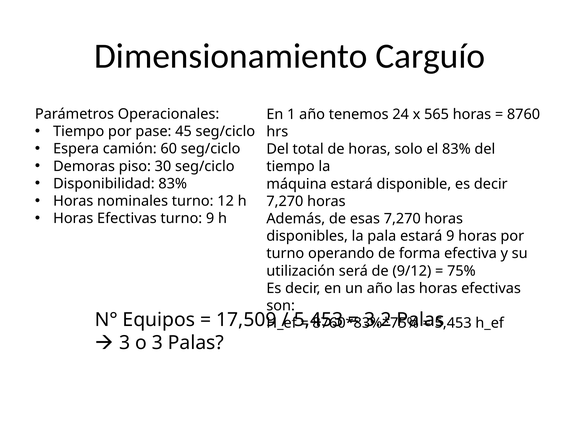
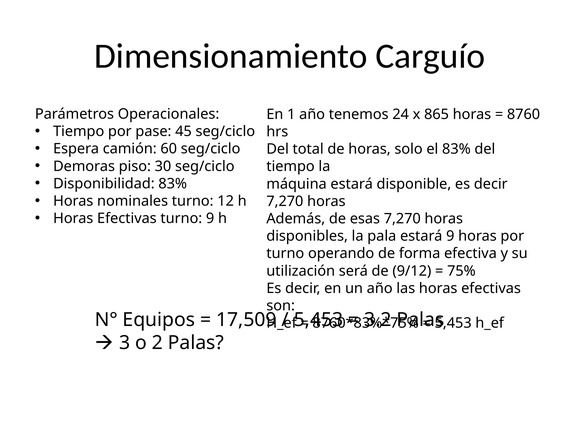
565: 565 -> 865 (437, 114)
o 3: 3 -> 2 (157, 343)
